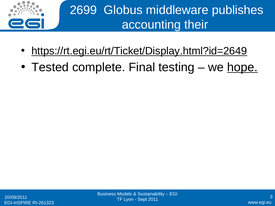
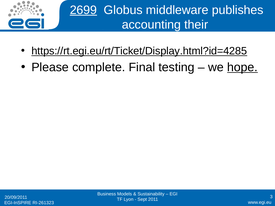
2699 underline: none -> present (83, 10)
https://rt.egi.eu/rt/Ticket/Display.html?id=2649: https://rt.egi.eu/rt/Ticket/Display.html?id=2649 -> https://rt.egi.eu/rt/Ticket/Display.html?id=4285 (139, 51)
Tested: Tested -> Please (50, 67)
